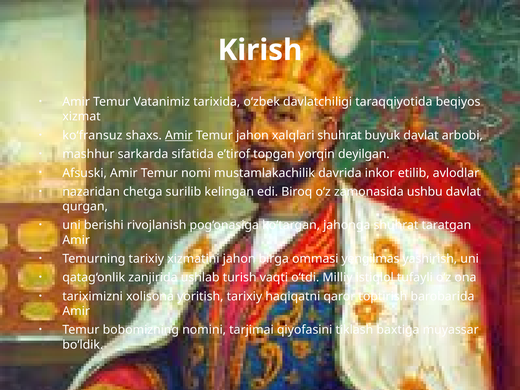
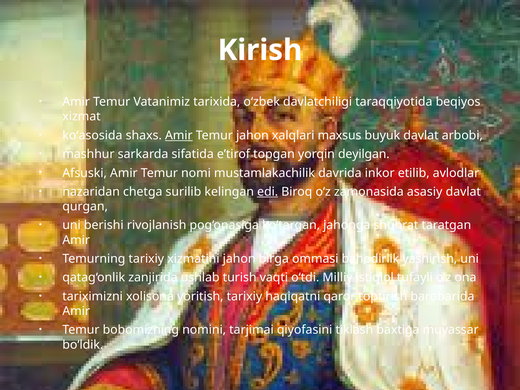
ko‘fransuz: ko‘fransuz -> ko‘asosida (92, 135)
xalqlari shuhrat: shuhrat -> maxsus (340, 135)
edi underline: none -> present (268, 192)
ushbu: ushbu -> asasiy (425, 192)
yengilmas: yengilmas -> bahodirlik (370, 259)
